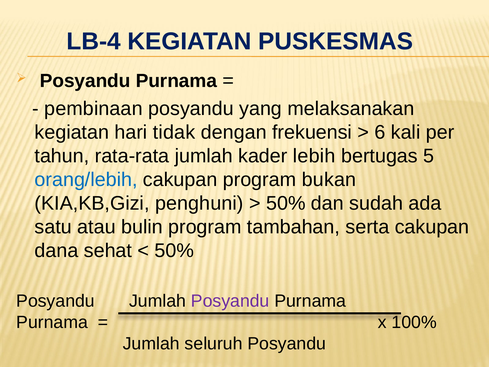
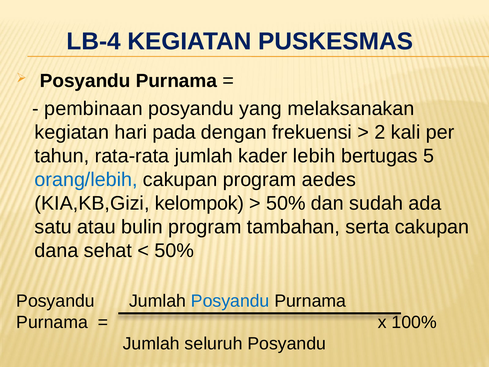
tidak: tidak -> pada (174, 132)
6: 6 -> 2 (380, 132)
bukan: bukan -> aedes (329, 180)
penghuni: penghuni -> kelompok (199, 203)
Posyandu colour: purple -> blue (230, 301)
